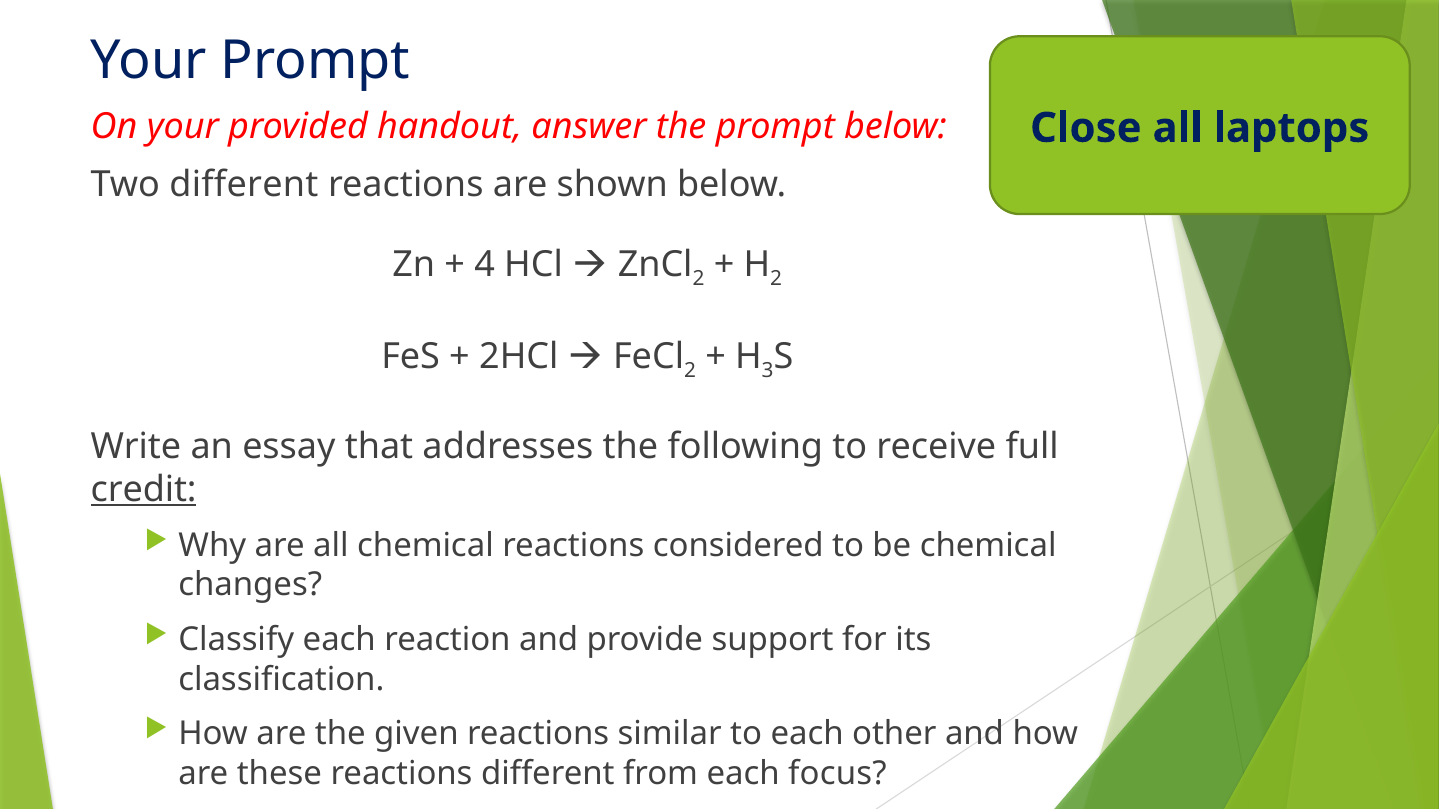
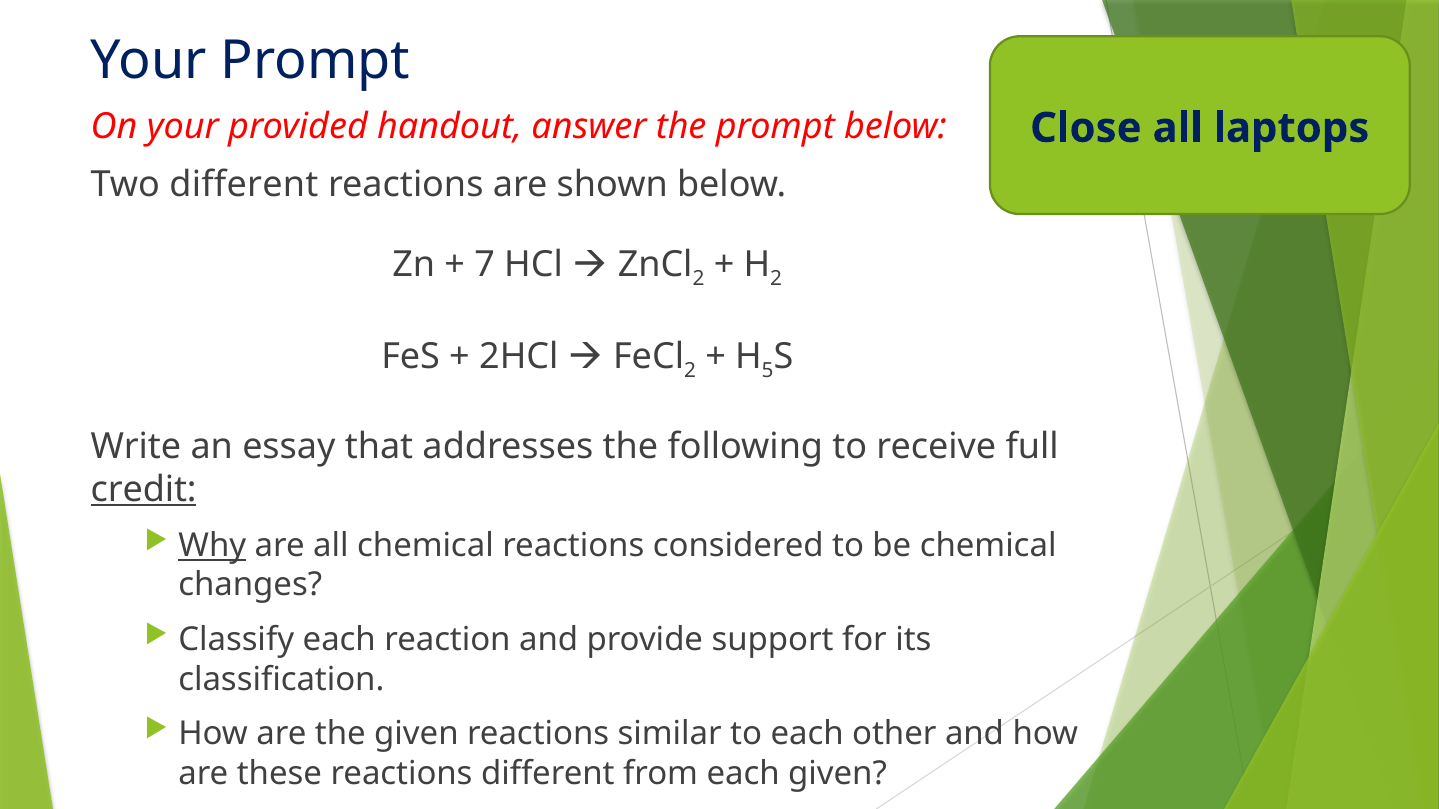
4: 4 -> 7 (485, 265)
3: 3 -> 5 (768, 371)
Why underline: none -> present (212, 546)
each focus: focus -> given (838, 774)
